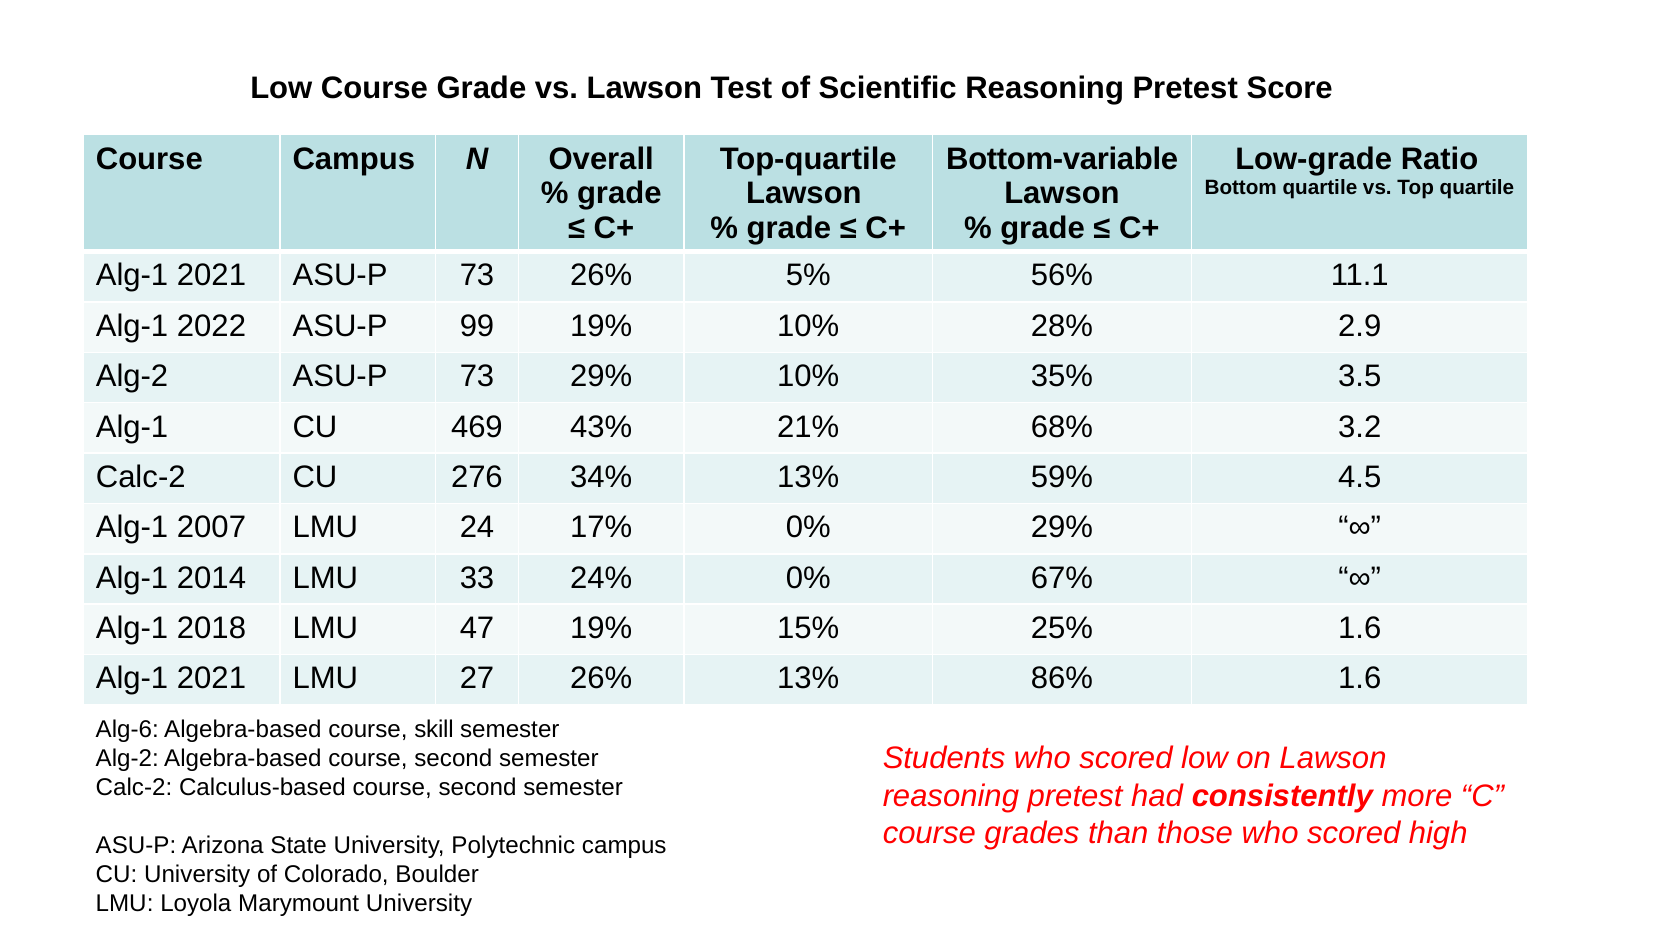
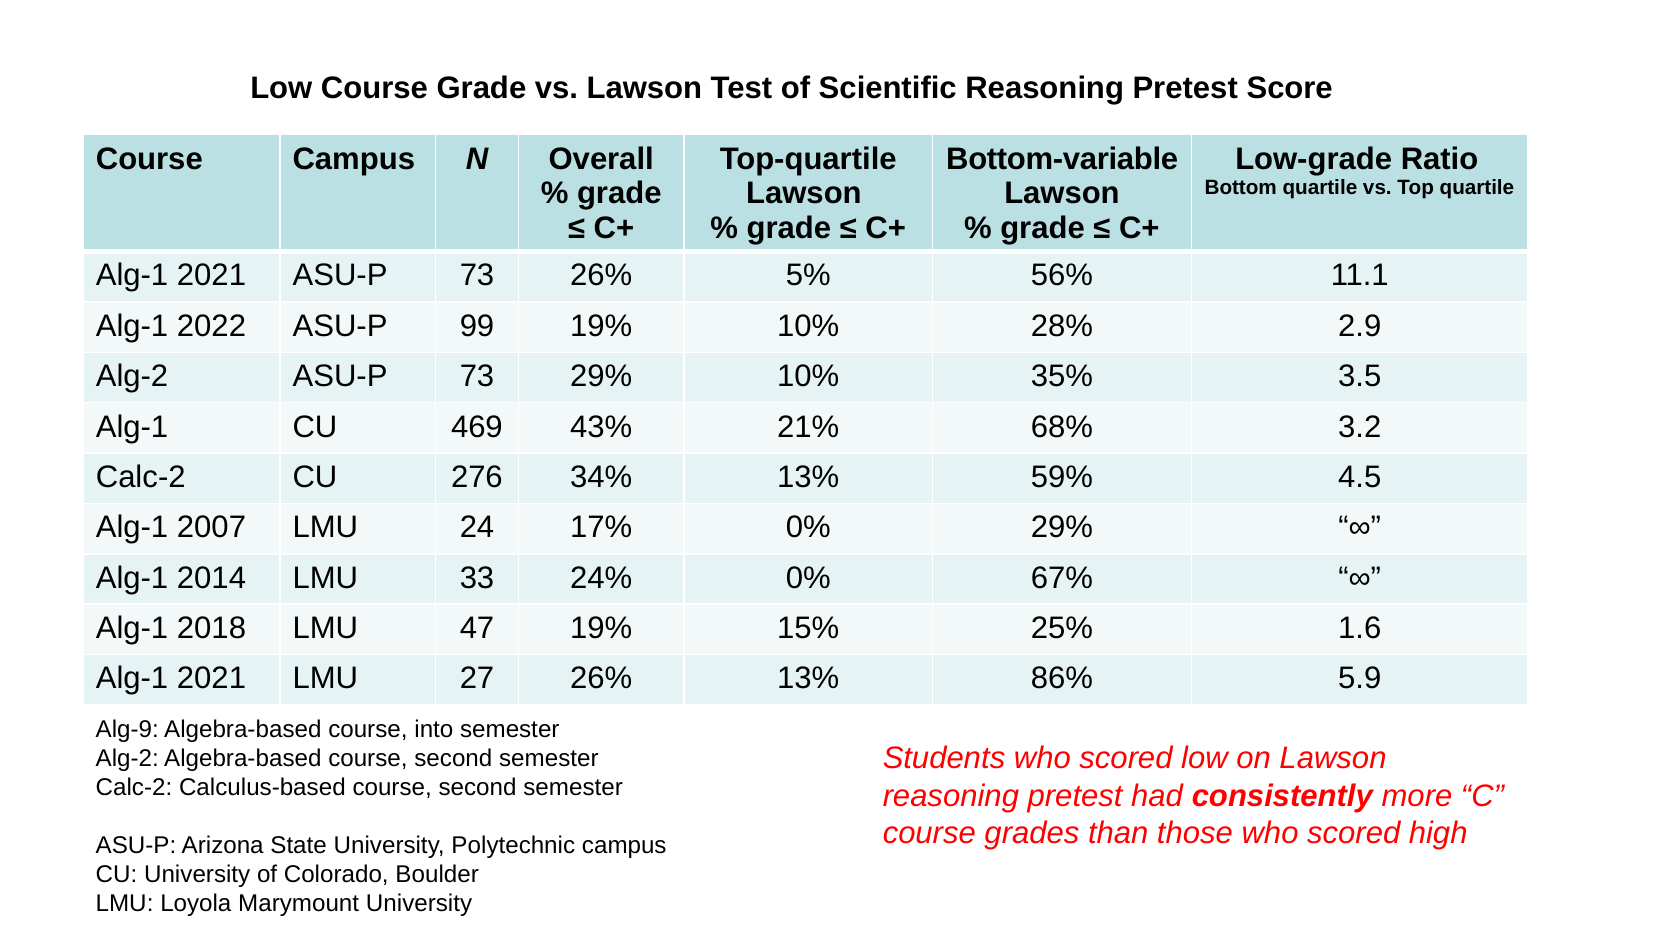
86% 1.6: 1.6 -> 5.9 (1360, 679)
Alg-6: Alg-6 -> Alg-9 (127, 729)
skill: skill -> into (434, 729)
